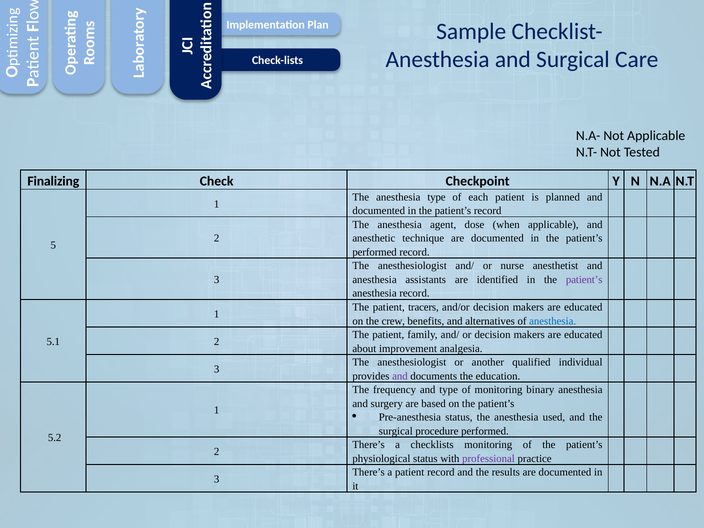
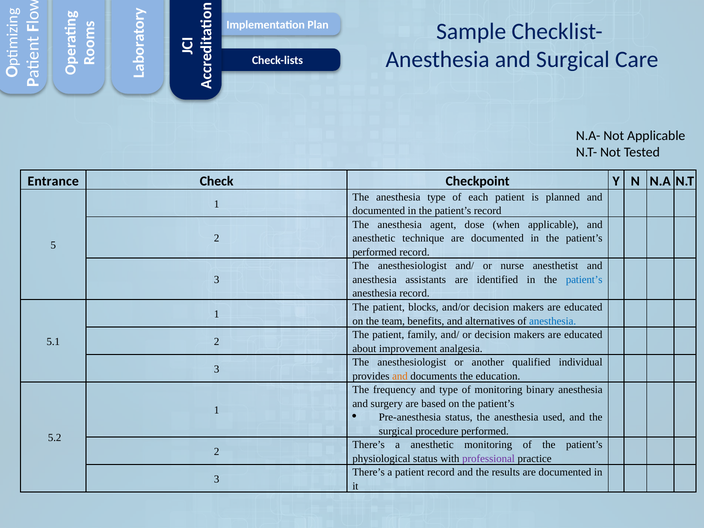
Finalizing: Finalizing -> Entrance (53, 181)
patient’s colour: purple -> blue (584, 280)
tracers: tracers -> blocks (423, 307)
crew: crew -> team (393, 321)
and colour: purple -> orange (400, 376)
a checklists: checklists -> anesthetic (432, 445)
